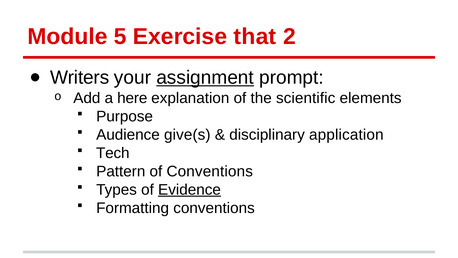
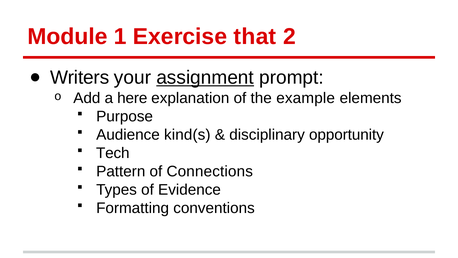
5: 5 -> 1 (120, 37)
scientific: scientific -> example (306, 98)
give(s: give(s -> kind(s (187, 134)
application: application -> opportunity (346, 134)
of Conventions: Conventions -> Connections (210, 171)
Evidence underline: present -> none (189, 189)
